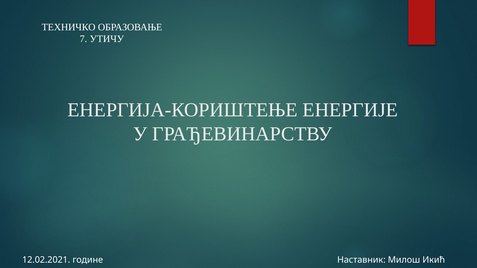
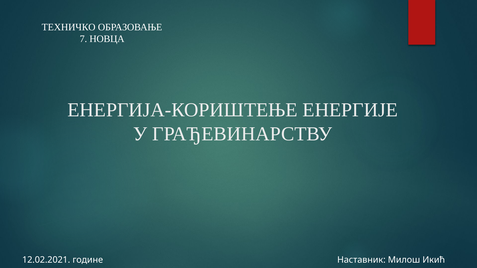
УТИЧУ: УТИЧУ -> НОВЦА (107, 39)
